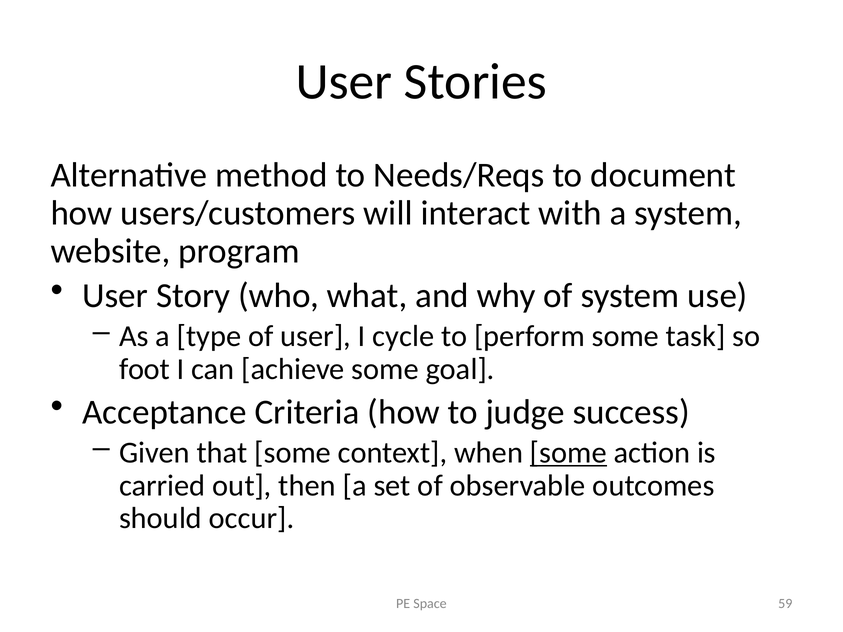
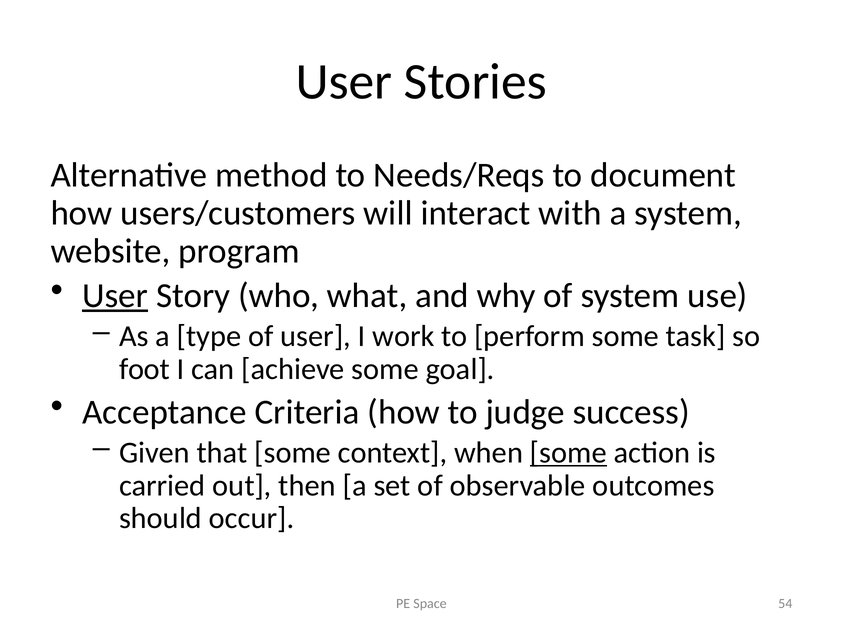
User underline: none -> present (115, 296)
cycle: cycle -> work (403, 337)
59: 59 -> 54 (785, 604)
